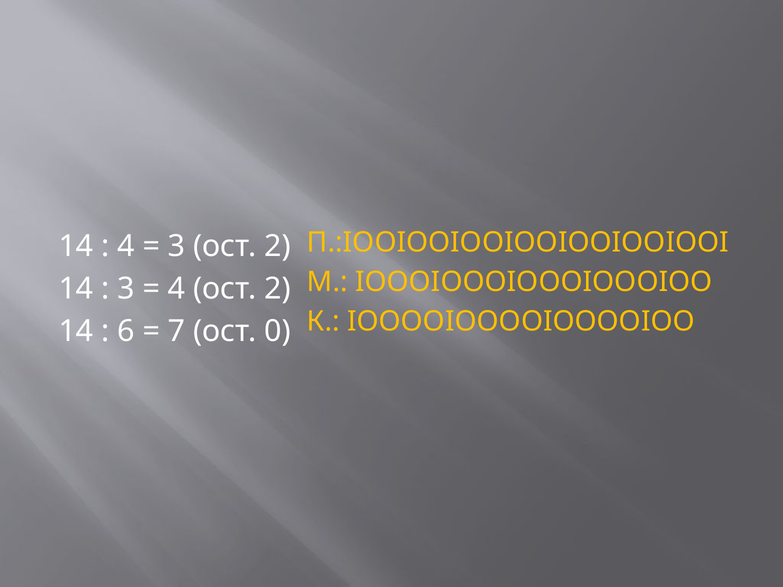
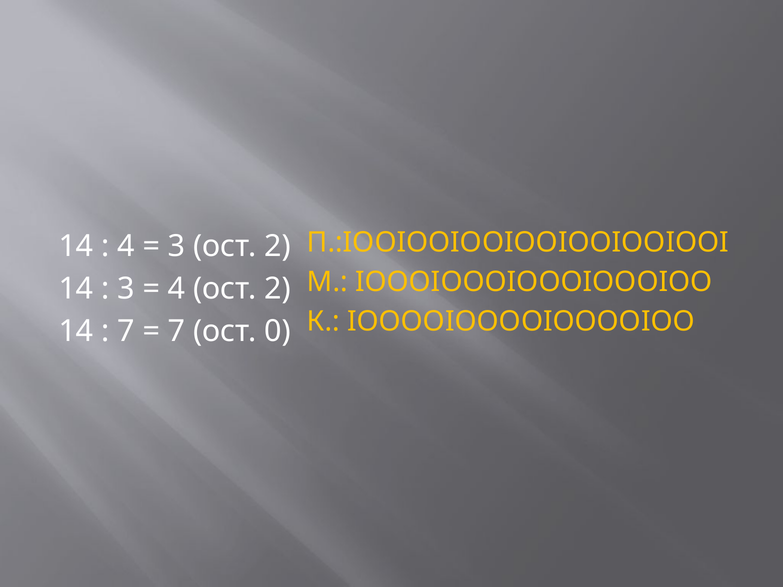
6: 6 -> 7 (126, 332)
